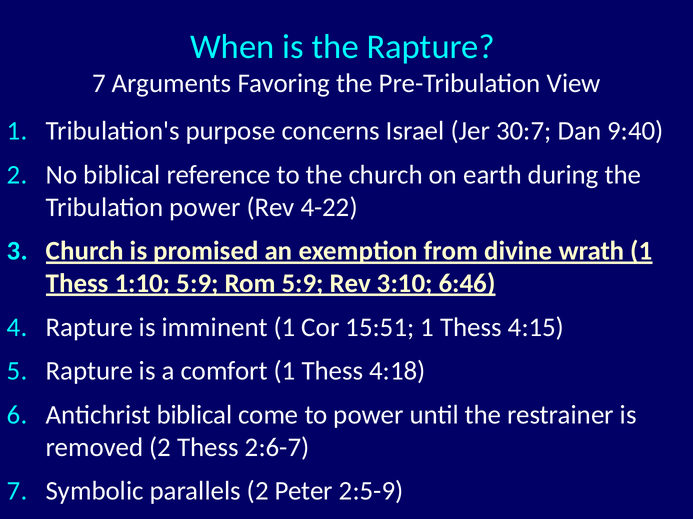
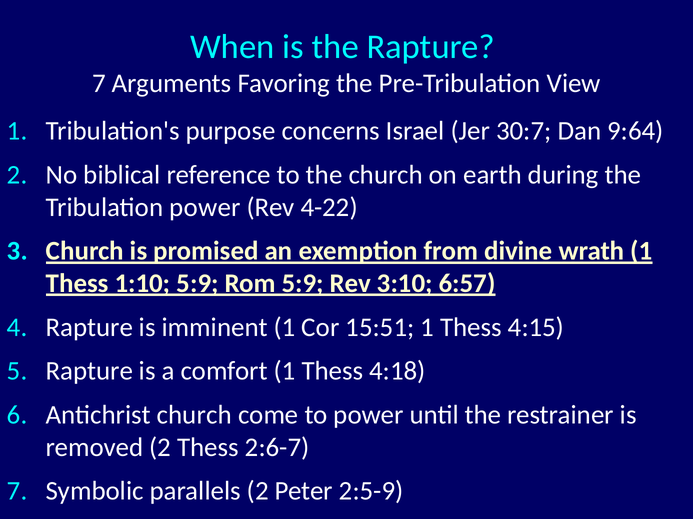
9:40: 9:40 -> 9:64 (635, 131)
6:46: 6:46 -> 6:57 (467, 284)
Antichrist biblical: biblical -> church (194, 415)
